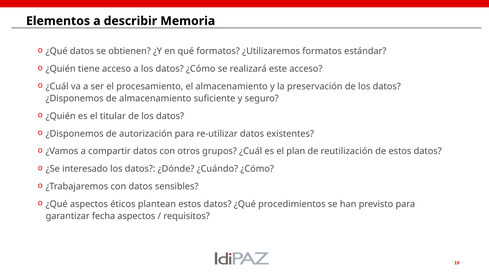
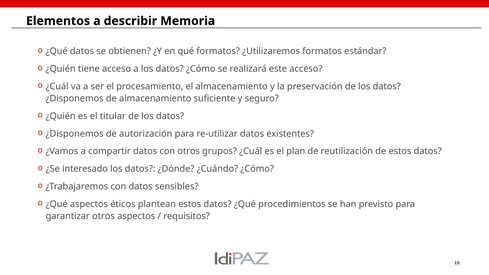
garantizar fecha: fecha -> otros (104, 216)
